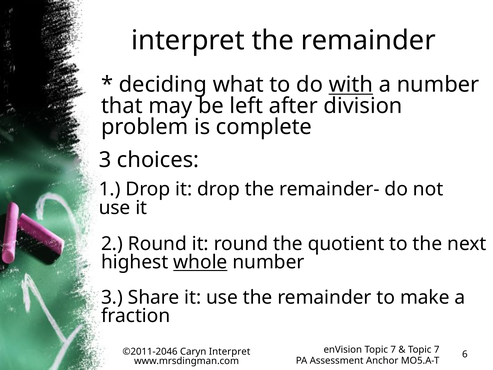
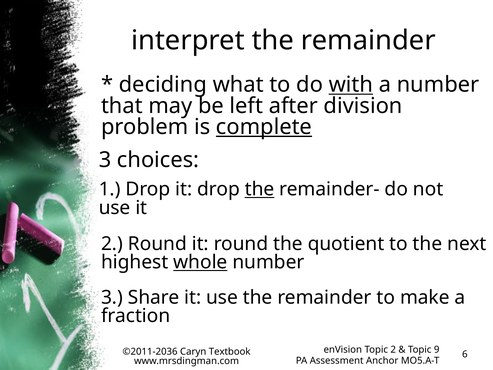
complete underline: none -> present (264, 127)
the underline: none -> present (260, 189)
enVision Topic 7: 7 -> 2 (393, 349)
7: 7 -> 9 (437, 349)
©2011-2046: ©2011-2046 -> ©2011-2036 (150, 352)
Caryn Interpret: Interpret -> Textbook (230, 352)
